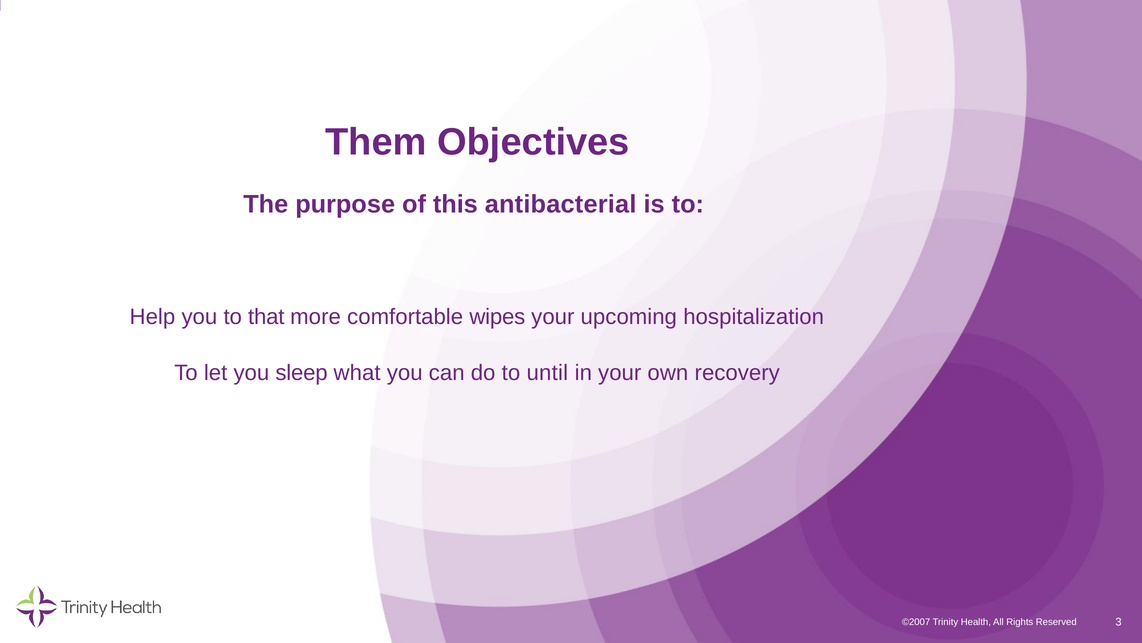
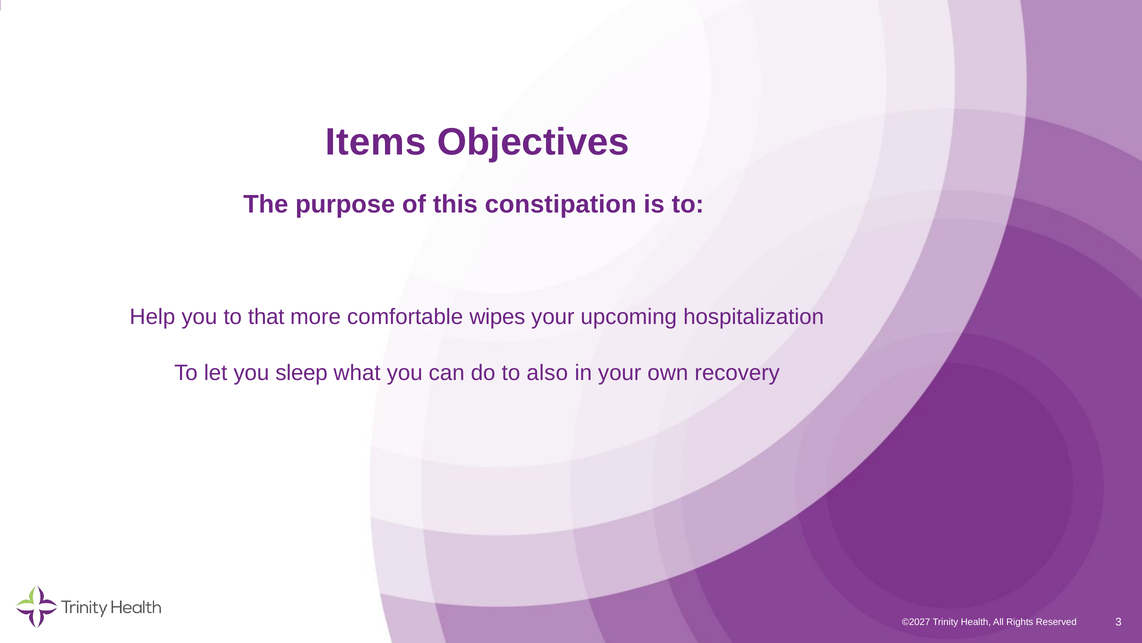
Them: Them -> Items (376, 142)
antibacterial: antibacterial -> constipation (561, 204)
until: until -> also (547, 372)
©2007: ©2007 -> ©2027 (916, 622)
